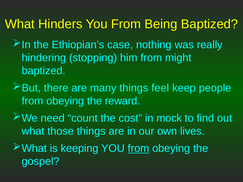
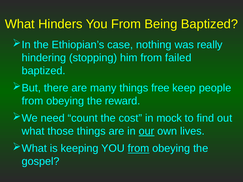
might: might -> failed (178, 58)
feel: feel -> free (160, 88)
our underline: none -> present (147, 131)
